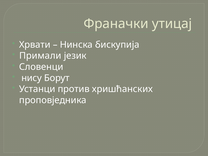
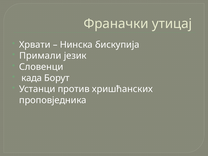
нису: нису -> када (32, 78)
